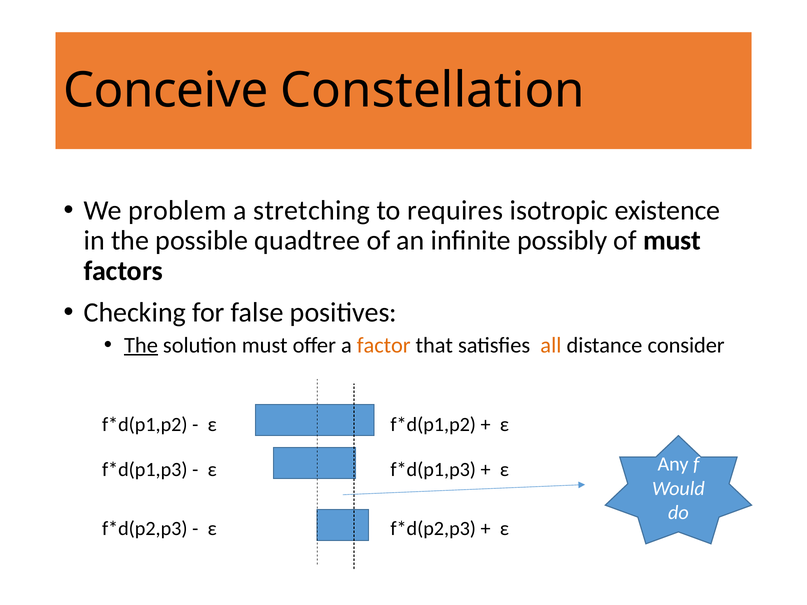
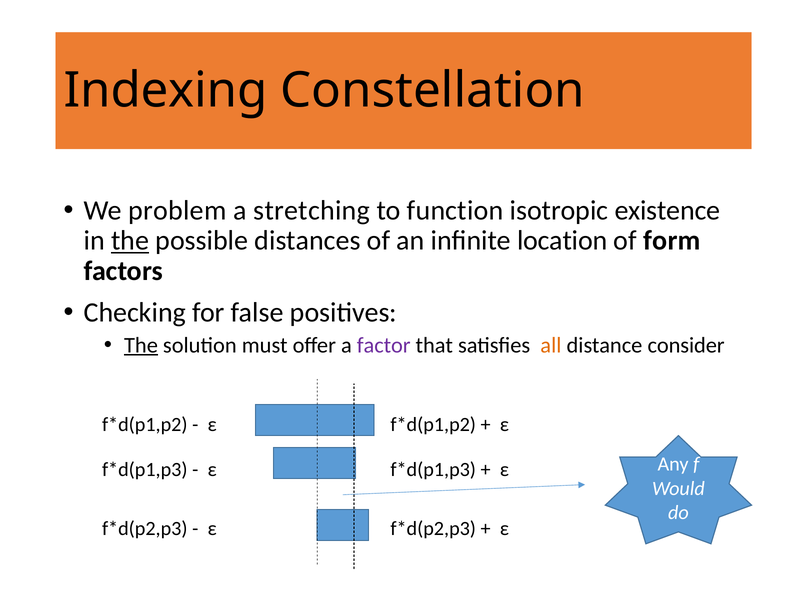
Conceive: Conceive -> Indexing (166, 90)
requires: requires -> function (455, 211)
the underline: none -> present (130, 241)
quadtree: quadtree -> distances (308, 241)
possibly: possibly -> location (562, 241)
of must: must -> form (672, 241)
factor colour: orange -> purple (384, 345)
